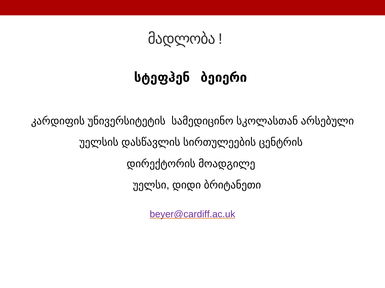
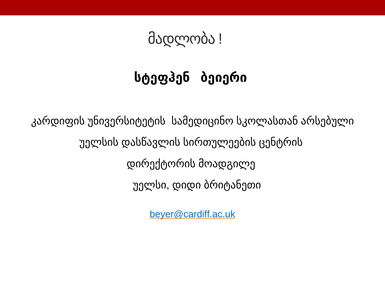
beyer@cardiff.ac.uk colour: purple -> blue (192, 215)
